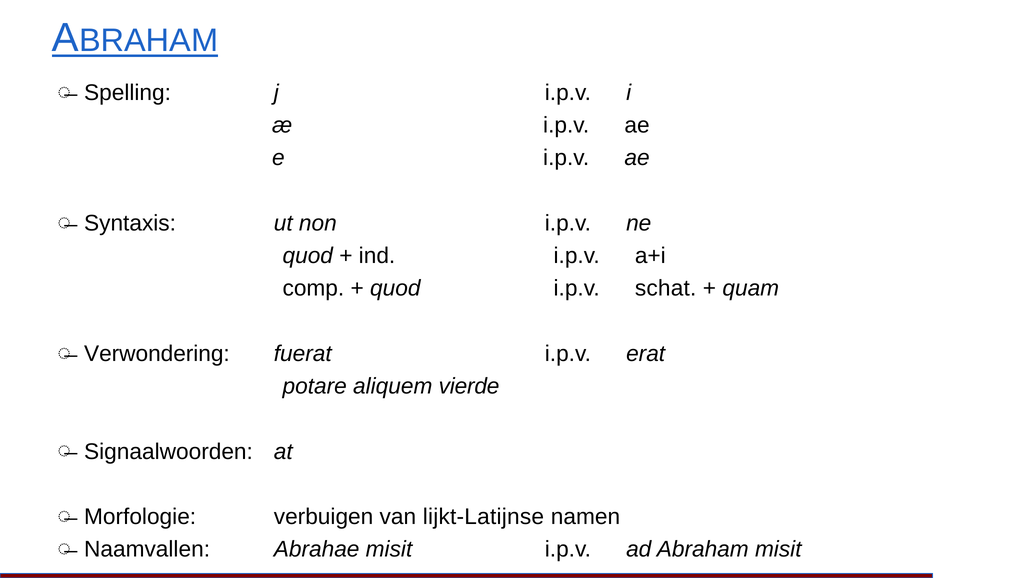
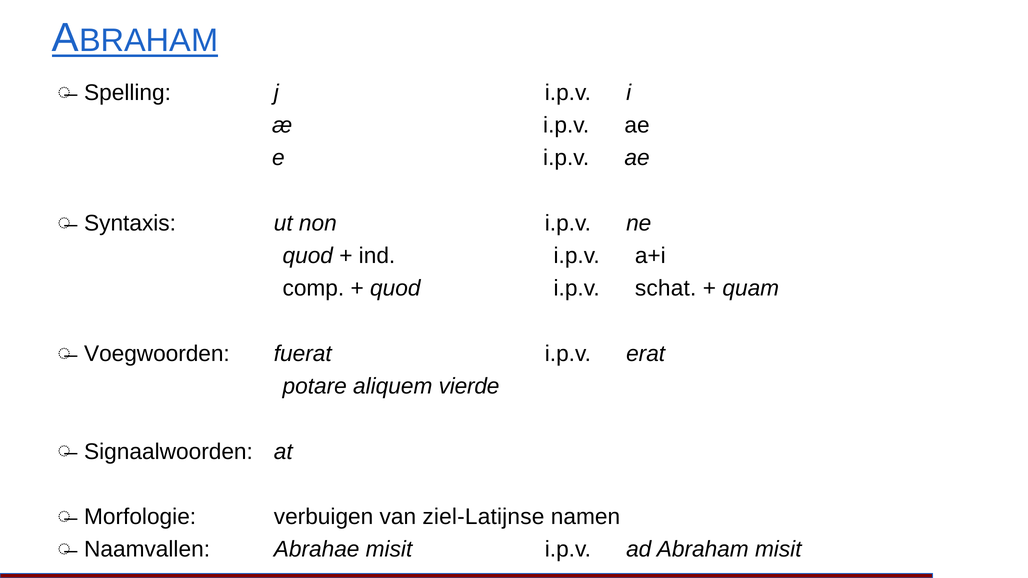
Verwondering: Verwondering -> Voegwoorden (157, 354)
lijkt-Latijnse: lijkt-Latijnse -> ziel-Latijnse (483, 517)
